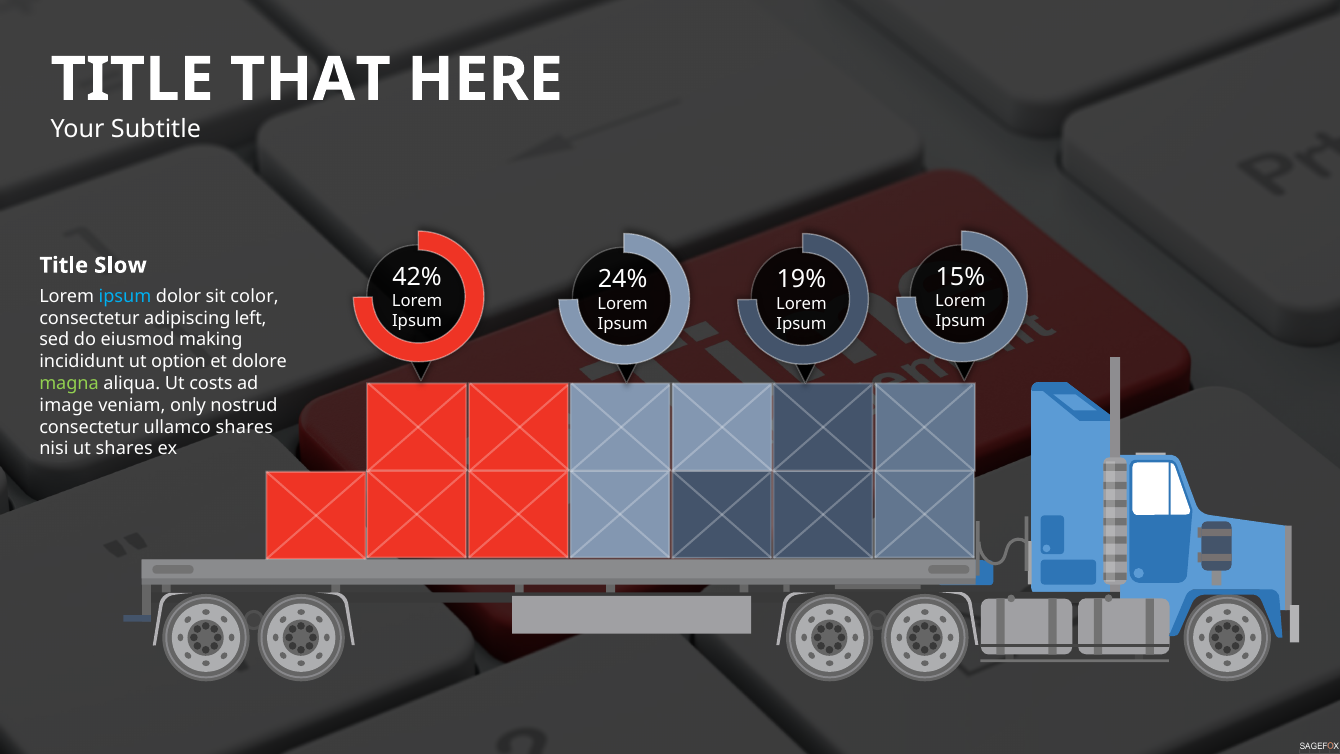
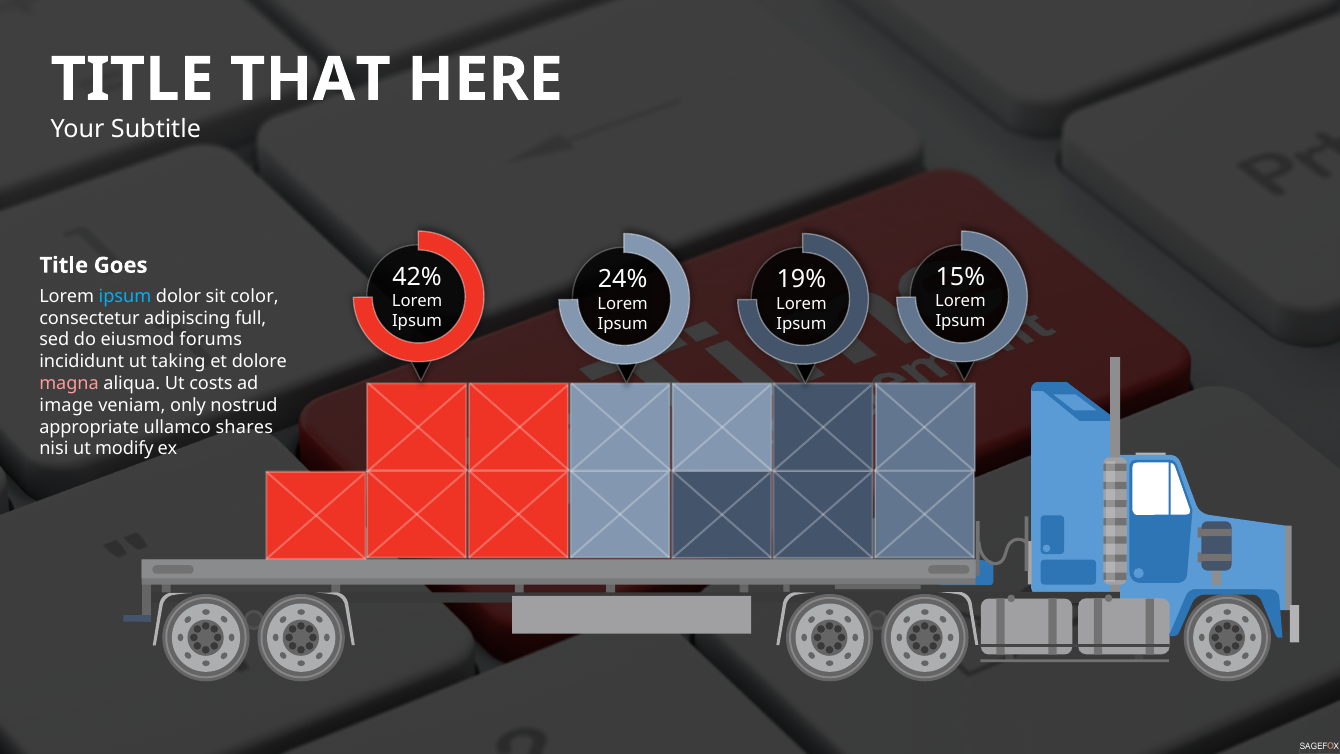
Slow: Slow -> Goes (121, 265)
left: left -> full (251, 318)
making: making -> forums (211, 340)
option: option -> taking (178, 362)
magna colour: light green -> pink (69, 383)
consectetur: consectetur -> appropriate (89, 427)
ut shares: shares -> modify (124, 449)
